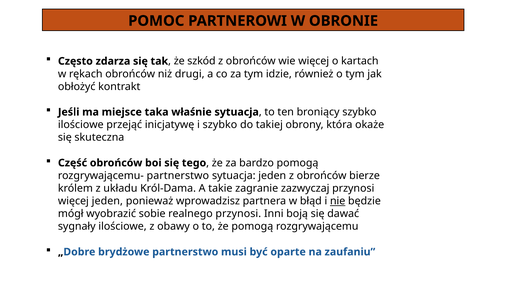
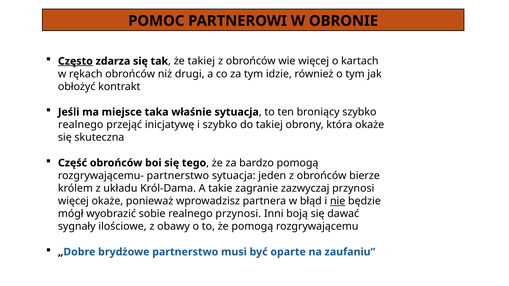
Często underline: none -> present (75, 61)
że szkód: szkód -> takiej (201, 61)
ilościowe: ilościowe -> realnego (81, 125)
więcej jeden: jeden -> okaże (107, 201)
